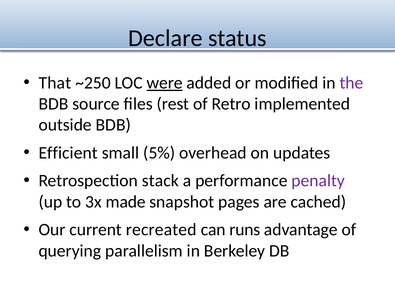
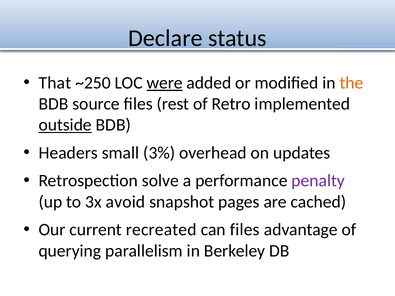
the colour: purple -> orange (352, 83)
outside underline: none -> present (65, 125)
Efficient: Efficient -> Headers (68, 153)
5%: 5% -> 3% (159, 153)
stack: stack -> solve (160, 181)
made: made -> avoid (125, 202)
can runs: runs -> files (245, 230)
